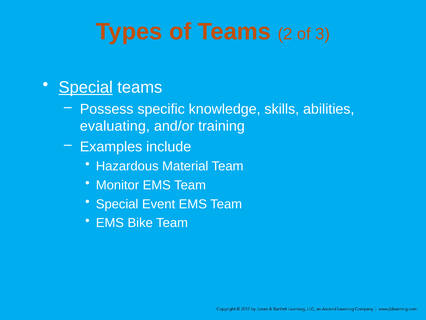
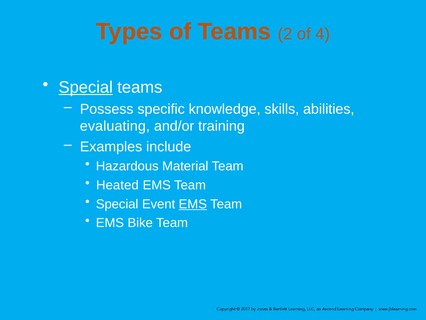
3: 3 -> 4 (323, 34)
Monitor: Monitor -> Heated (117, 185)
EMS underline: none -> present (193, 204)
